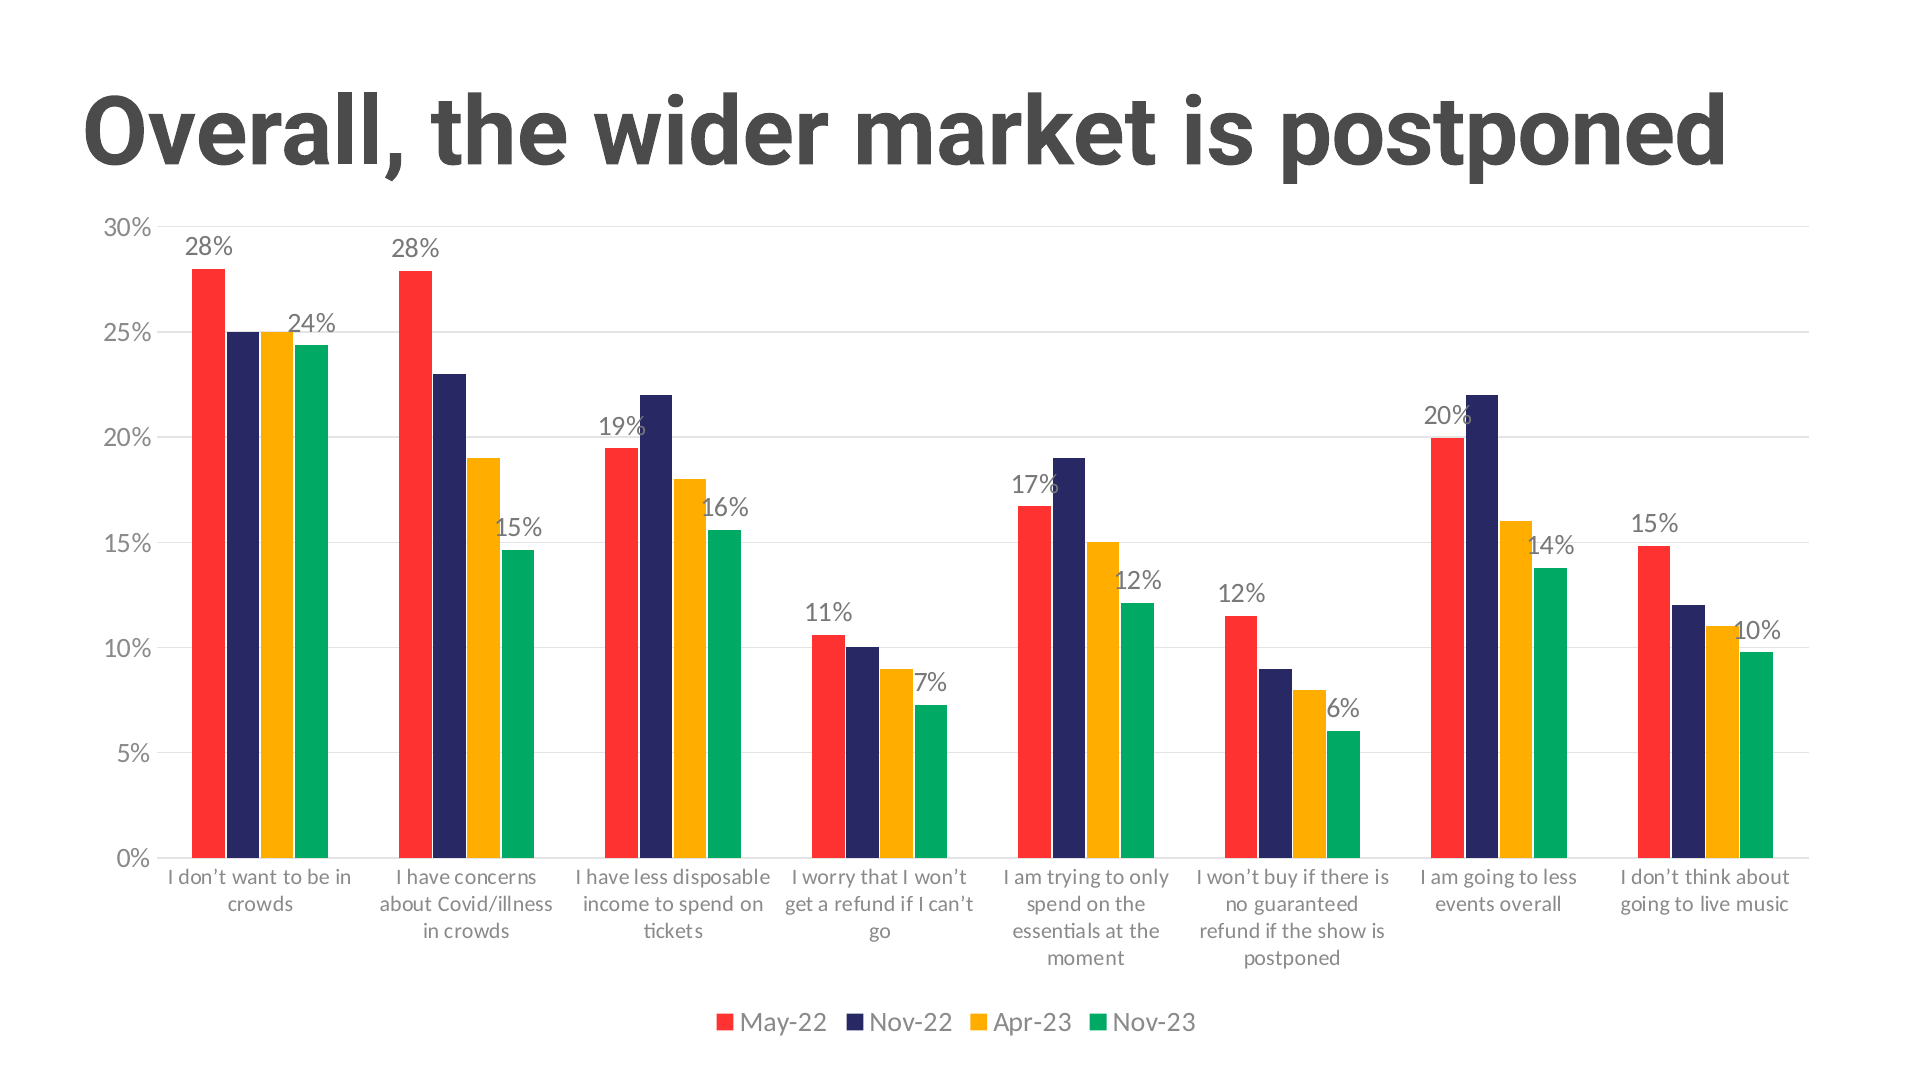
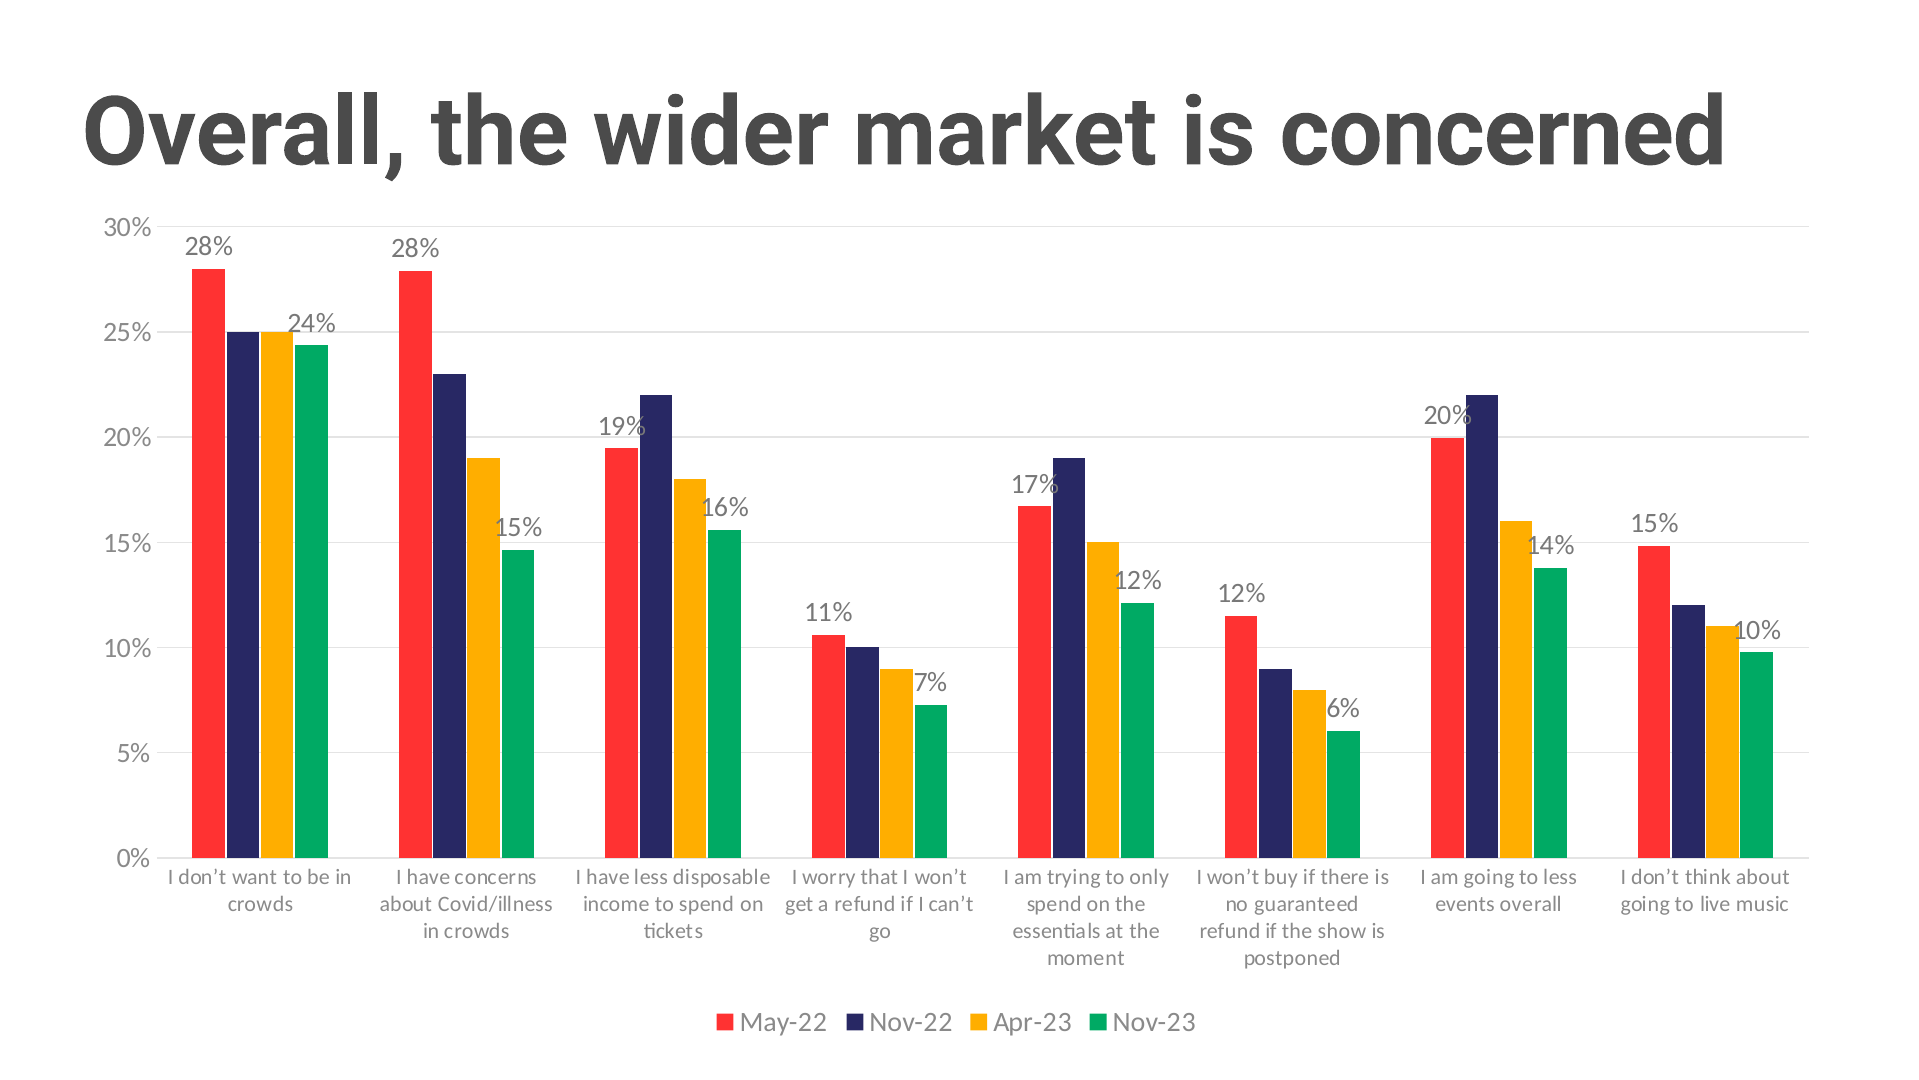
market is postponed: postponed -> concerned (1503, 133)
